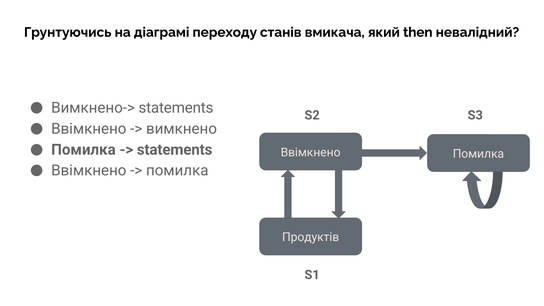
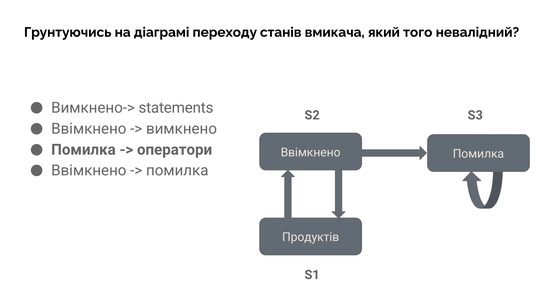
then: then -> того (418, 32)
statements: statements -> оператори (175, 150)
